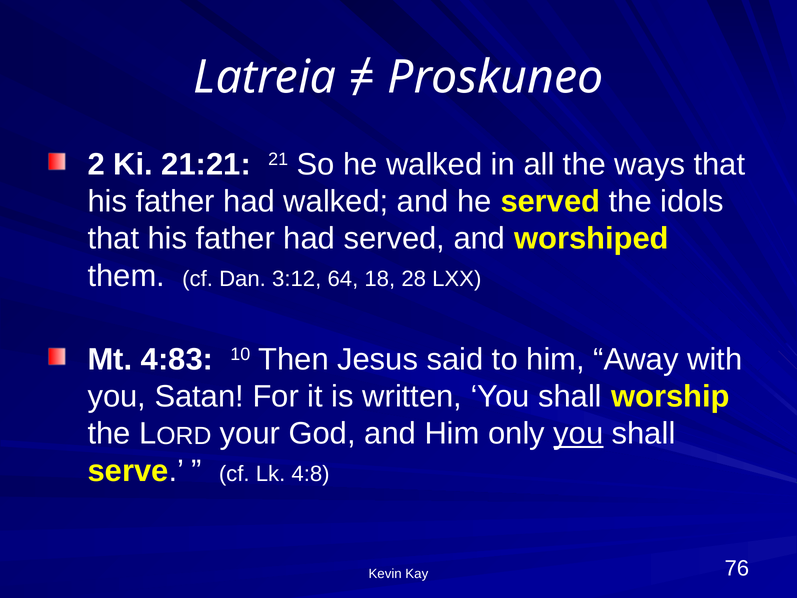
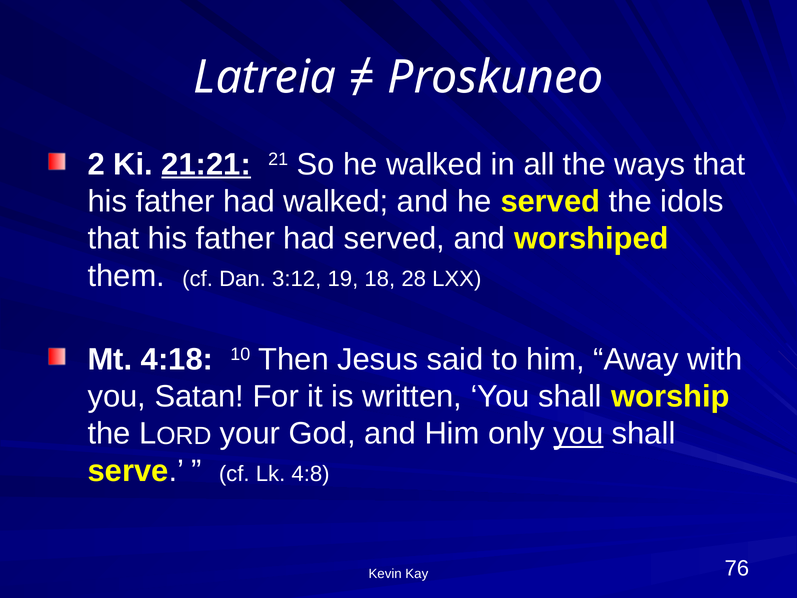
21:21 underline: none -> present (206, 164)
64: 64 -> 19 (343, 279)
4:83: 4:83 -> 4:18 (177, 359)
